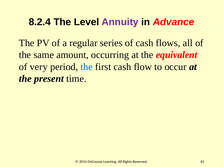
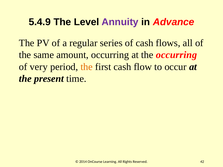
8.2.4: 8.2.4 -> 5.4.9 (40, 22)
the equivalent: equivalent -> occurring (176, 55)
the colour: blue -> orange (87, 67)
